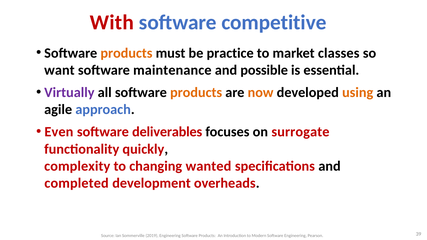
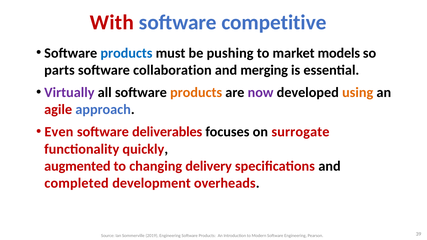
products colour: orange -> blue (126, 53)
practice: practice -> pushing (230, 53)
classes: classes -> models (339, 53)
want: want -> parts (59, 70)
maintenance: maintenance -> collaboration (172, 70)
possible: possible -> merging (264, 70)
now colour: orange -> purple (261, 93)
agile colour: black -> red (58, 110)
complexity: complexity -> augmented (77, 166)
wanted: wanted -> delivery (209, 166)
